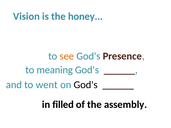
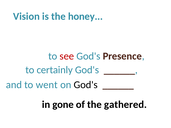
see colour: orange -> red (67, 56)
meaning: meaning -> certainly (55, 70)
filled: filled -> gone (63, 105)
assembly: assembly -> gathered (126, 105)
